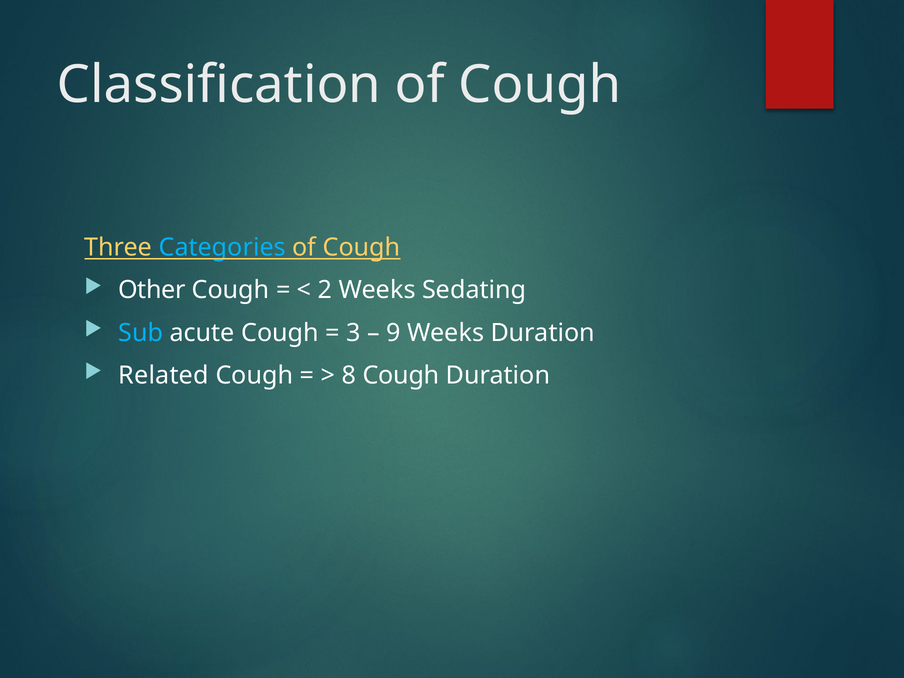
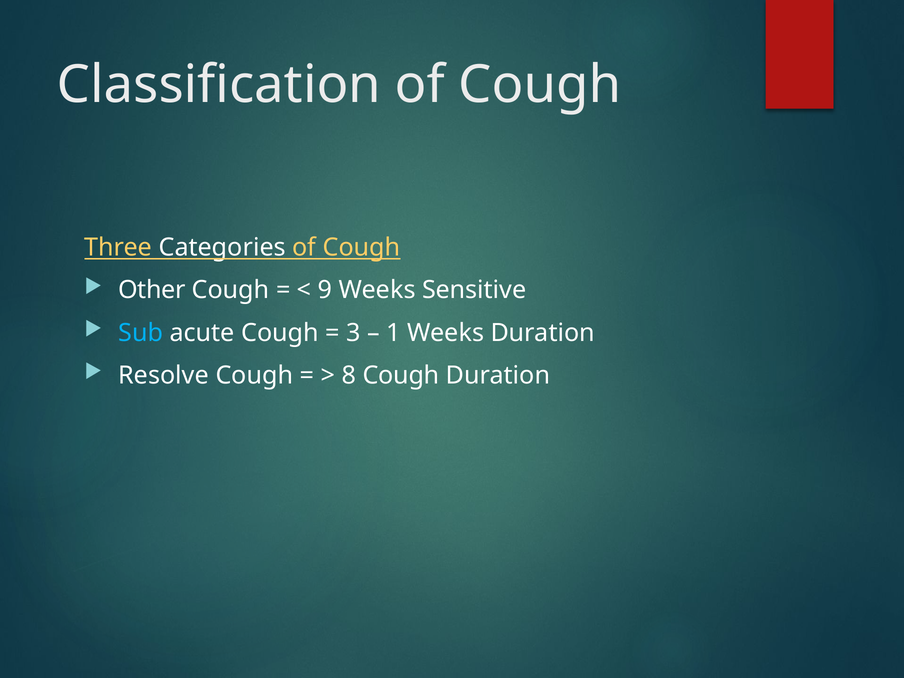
Categories colour: light blue -> white (222, 247)
2: 2 -> 9 (325, 290)
Sedating: Sedating -> Sensitive (474, 290)
9: 9 -> 1 (393, 333)
Related: Related -> Resolve (164, 375)
